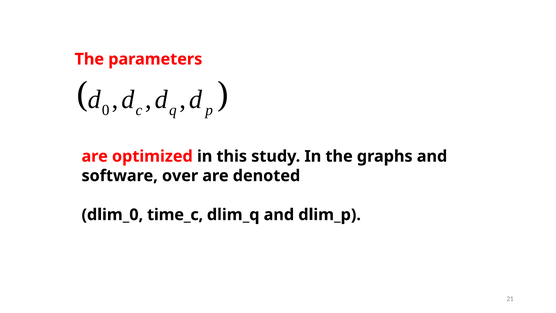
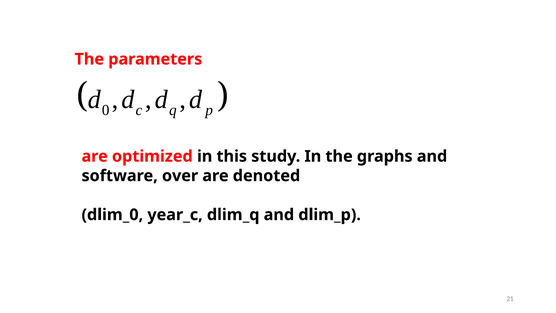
time_c: time_c -> year_c (175, 215)
